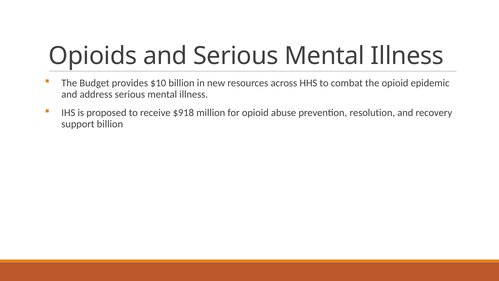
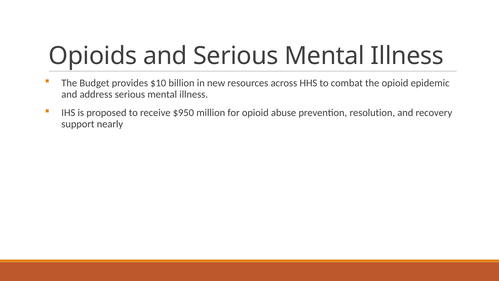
$918: $918 -> $950 (183, 113)
support billion: billion -> nearly (110, 124)
